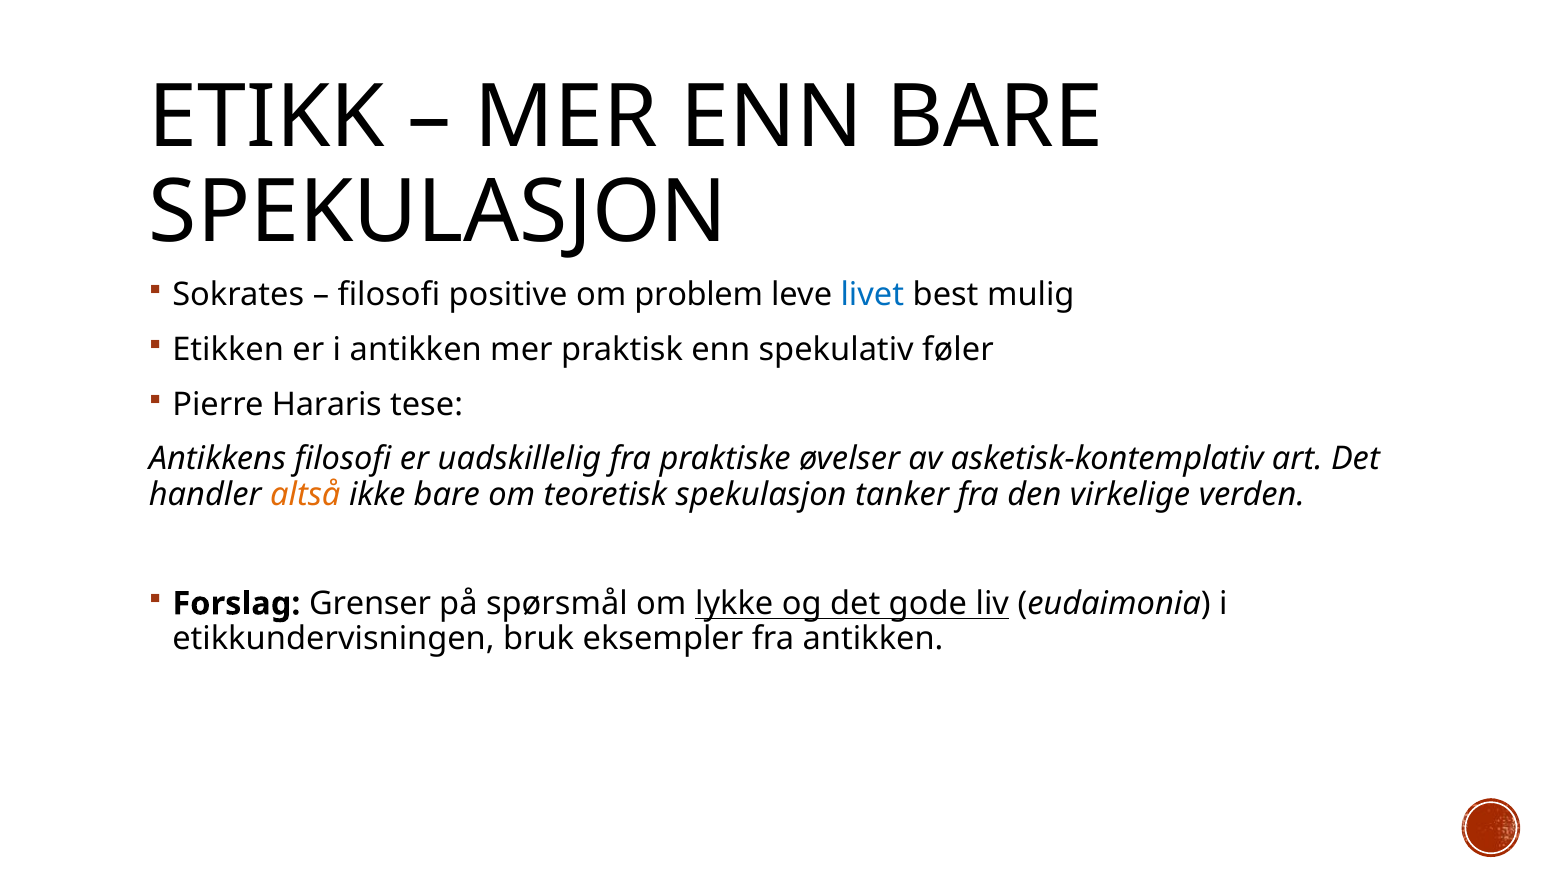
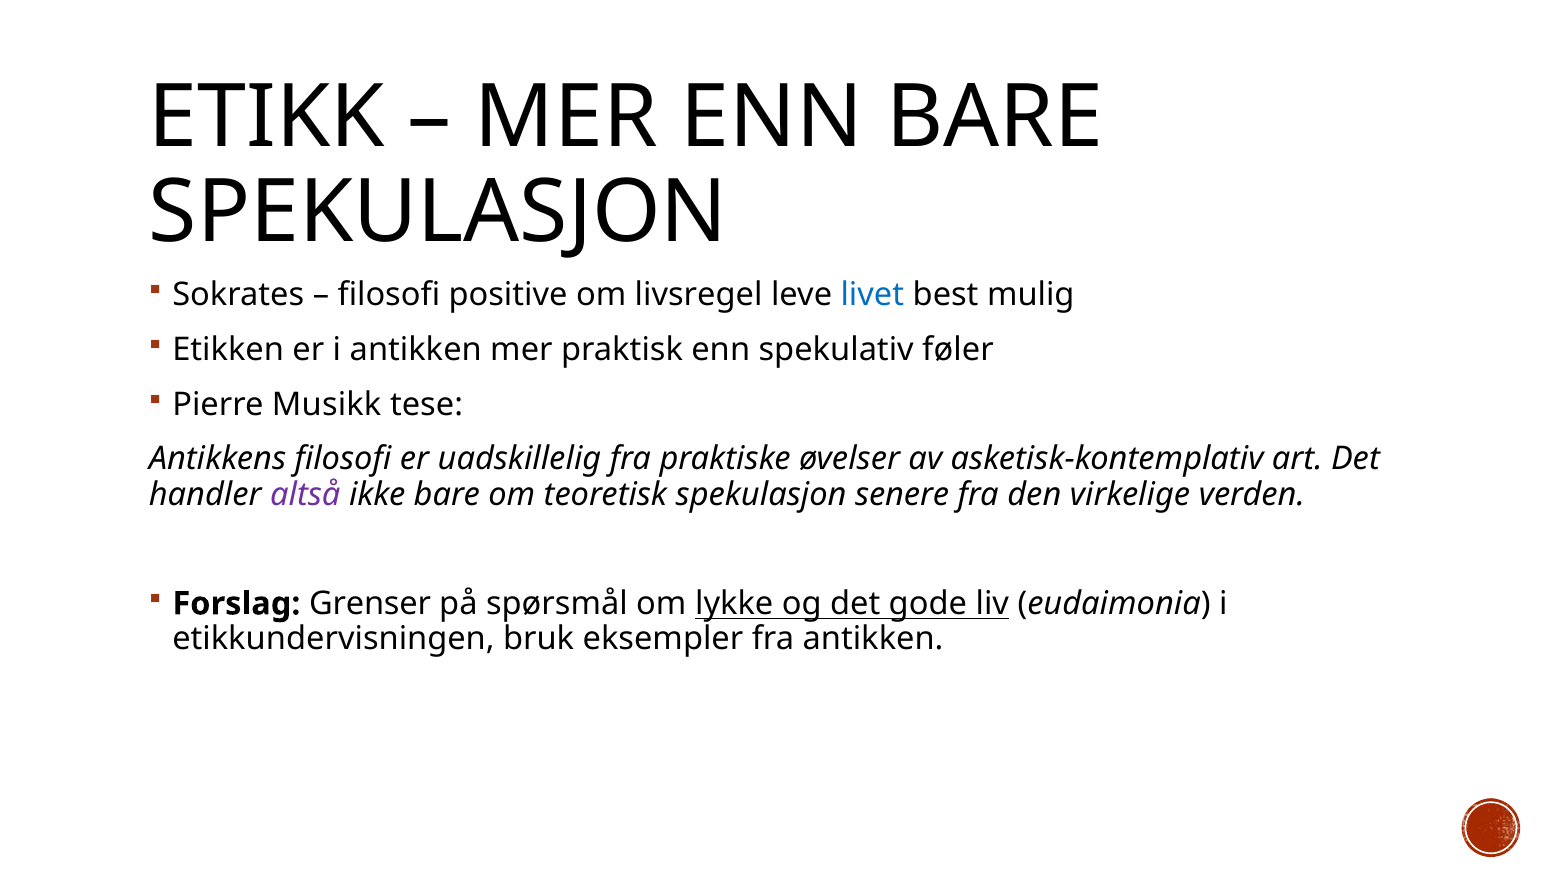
problem: problem -> livsregel (699, 295)
Hararis: Hararis -> Musikk (327, 405)
altså colour: orange -> purple (305, 494)
tanker: tanker -> senere (902, 494)
